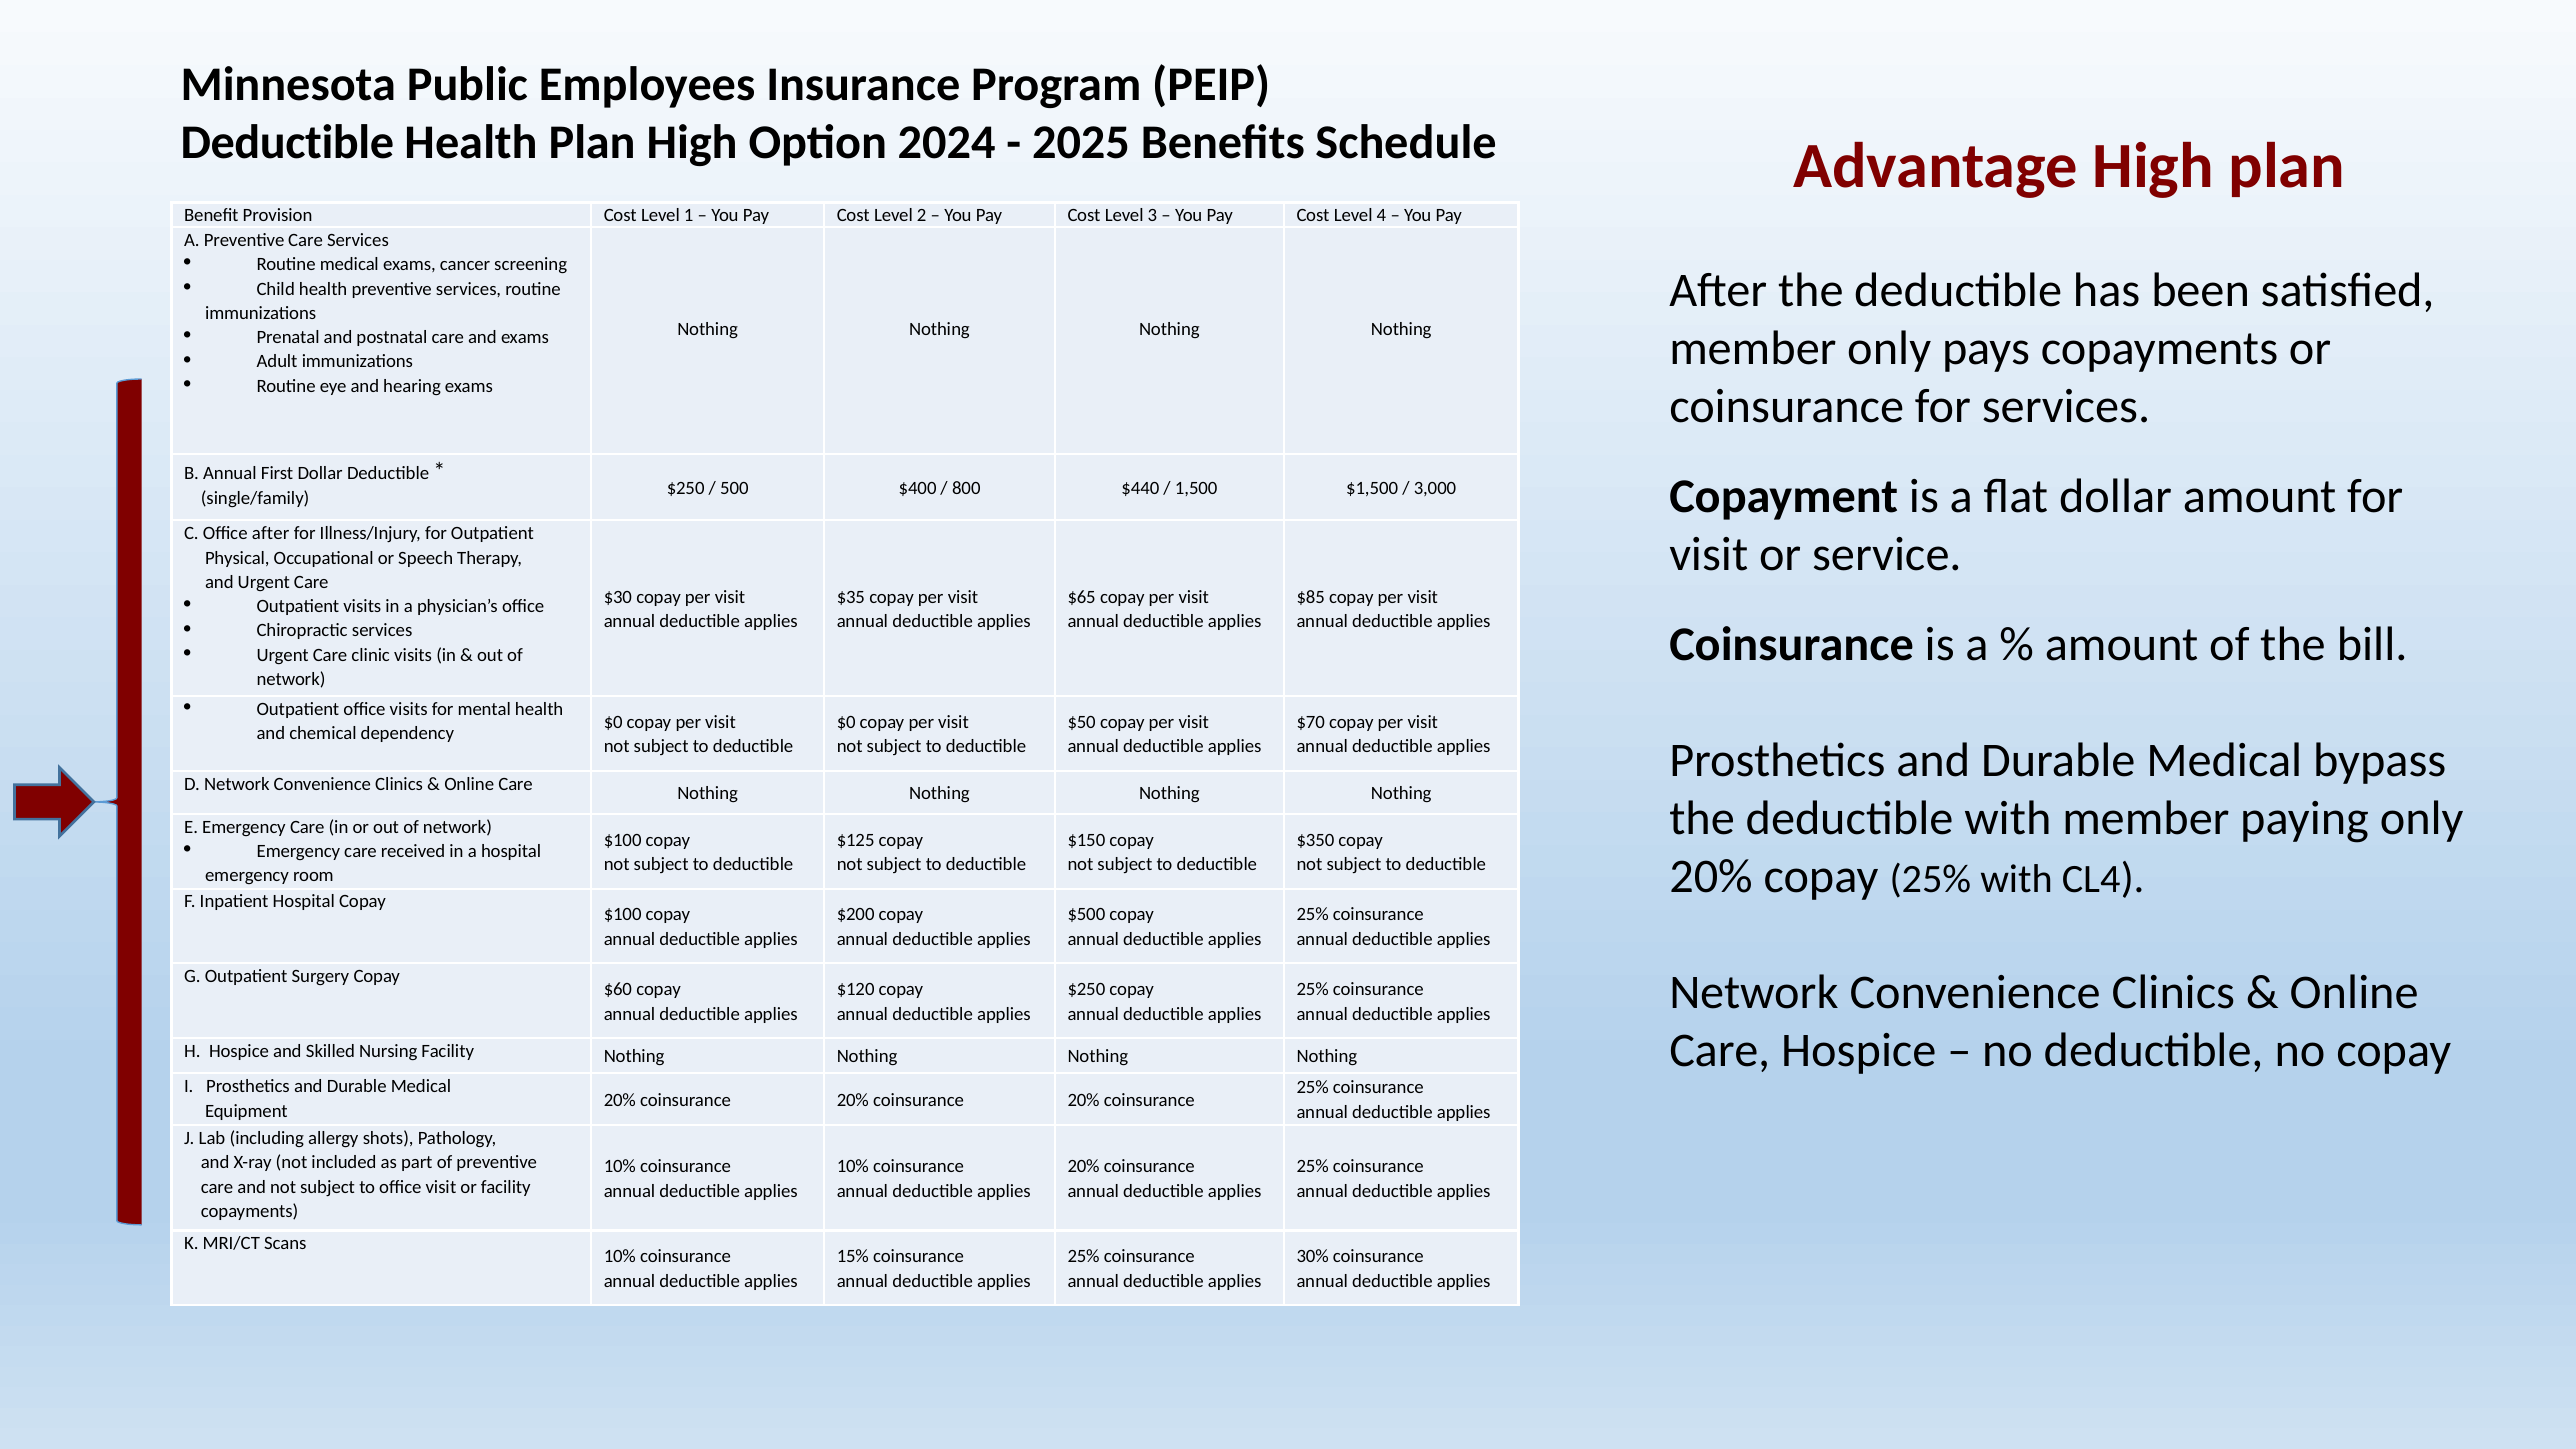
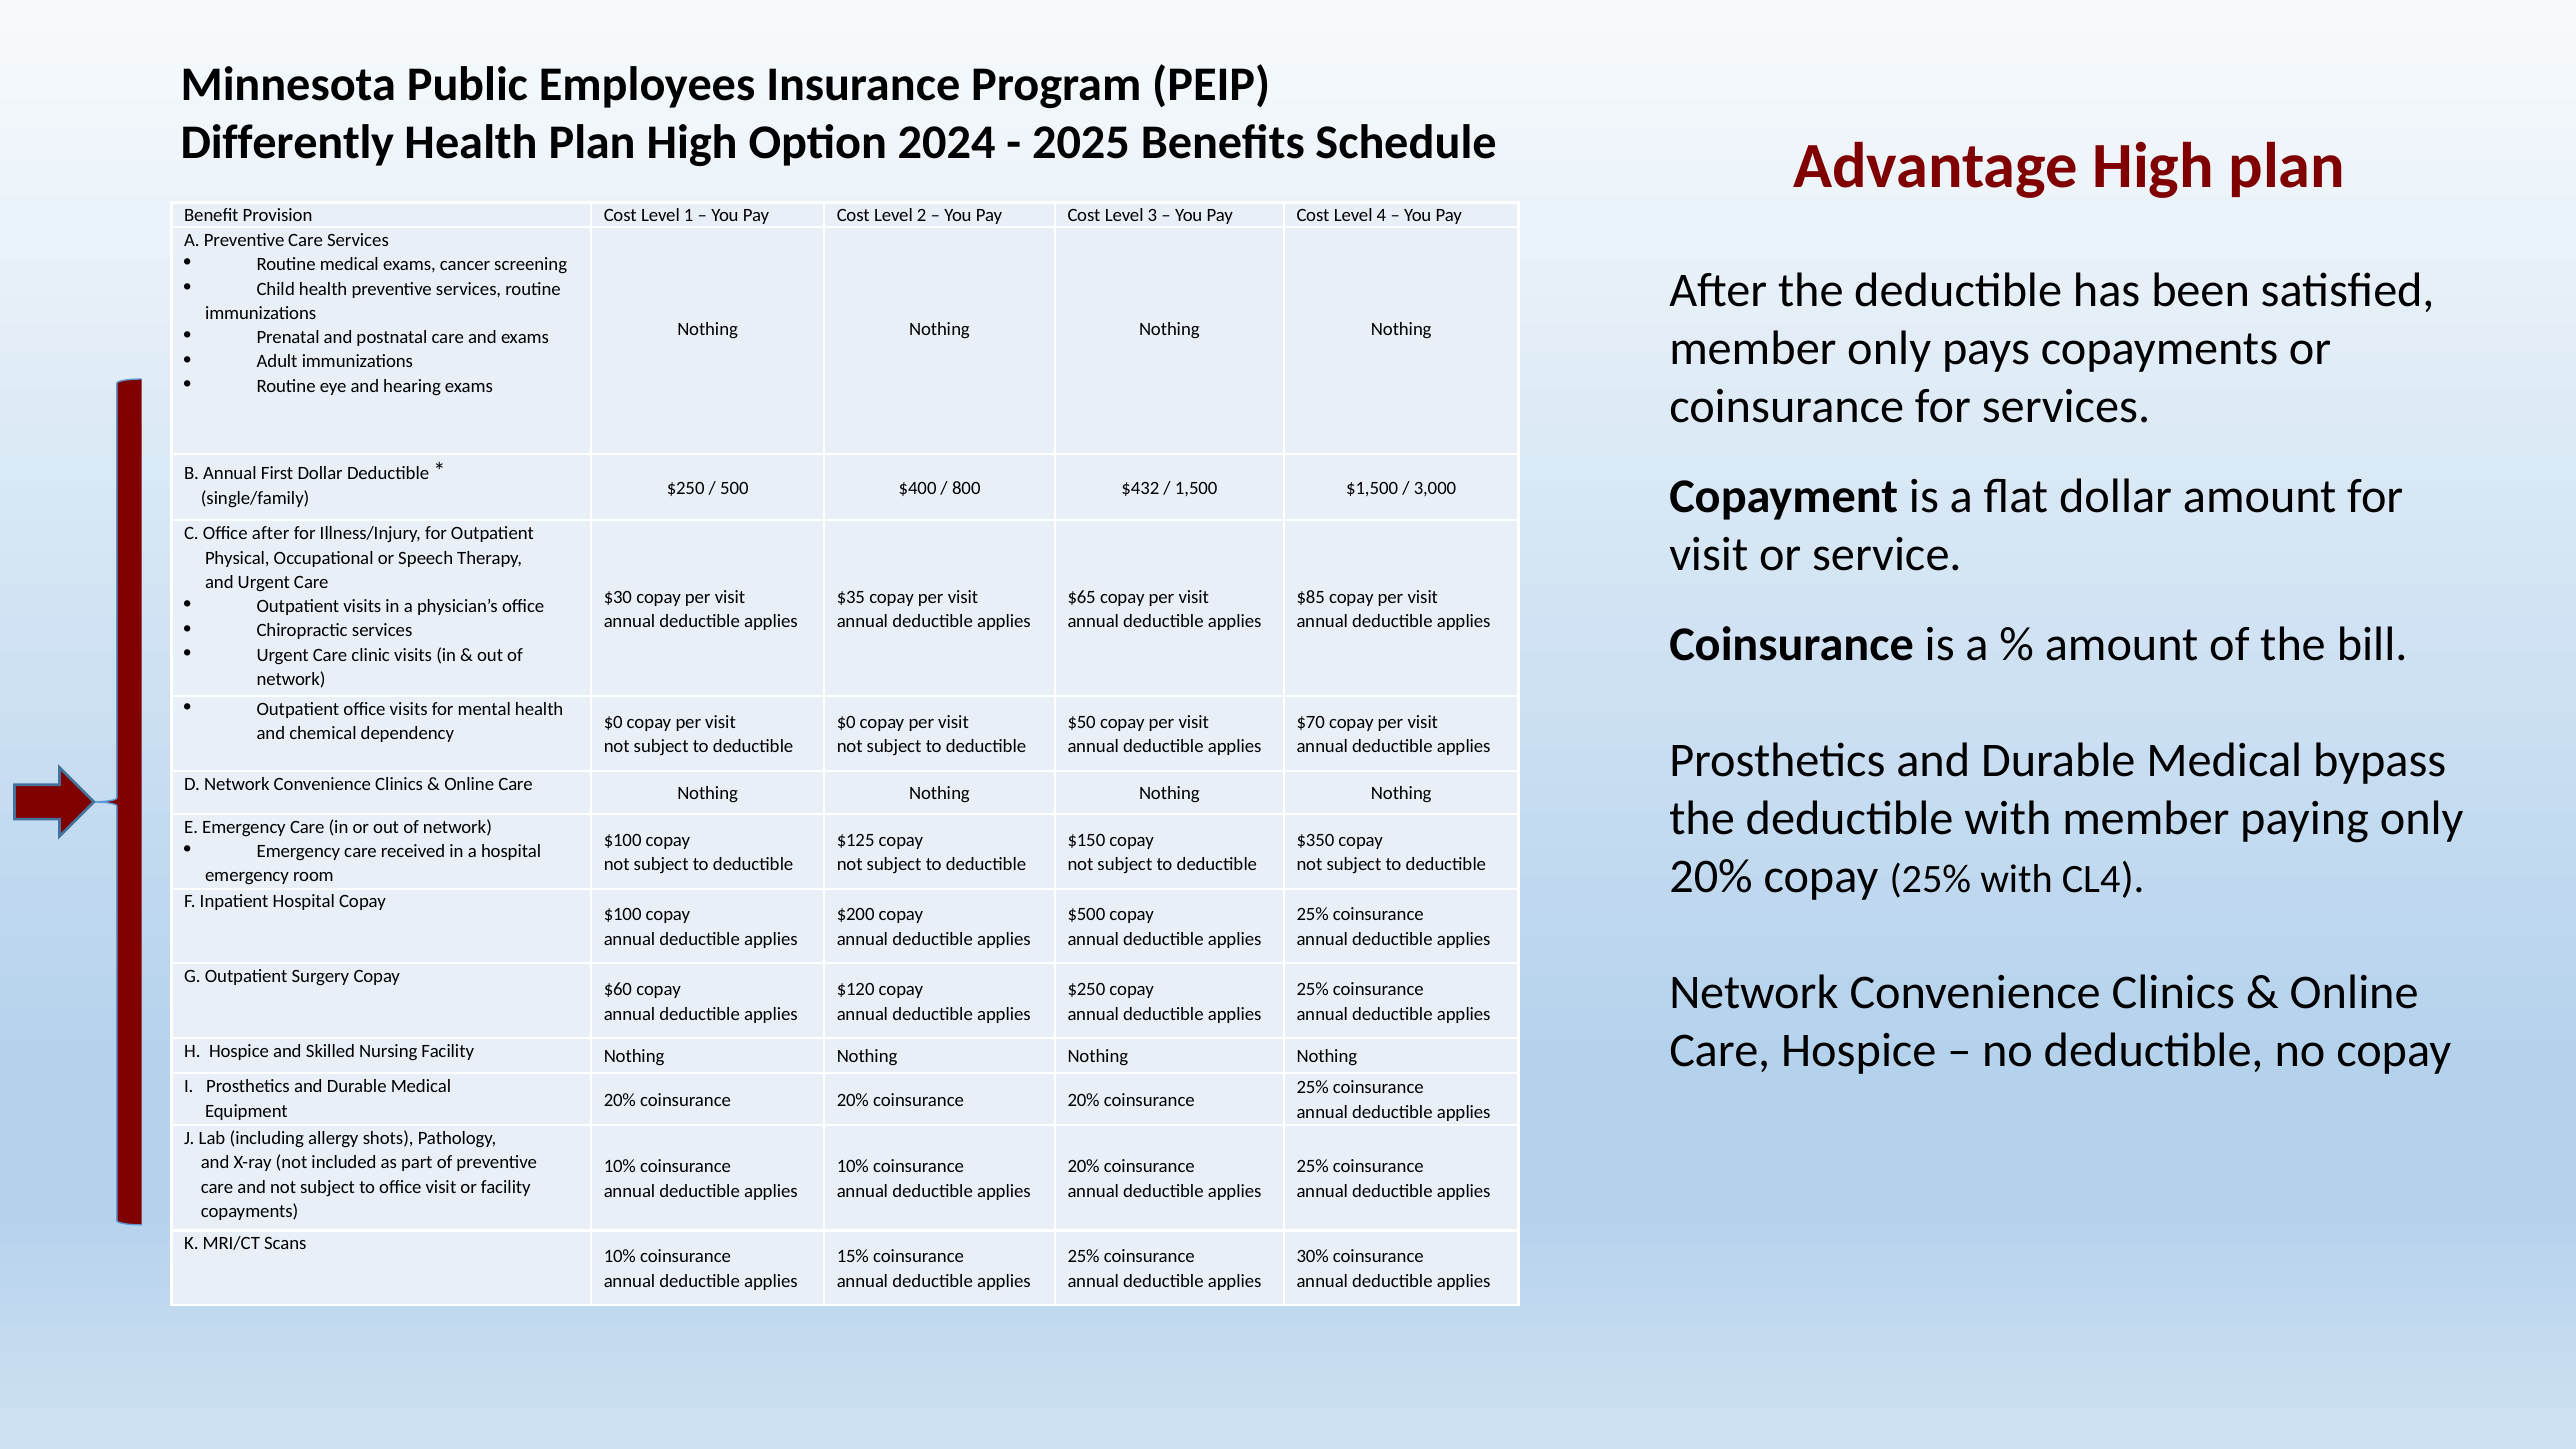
Deductible: Deductible -> Differently (287, 142)
$440: $440 -> $432 (1140, 488)
